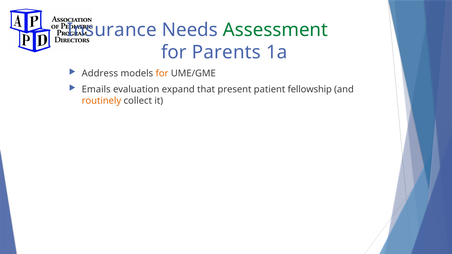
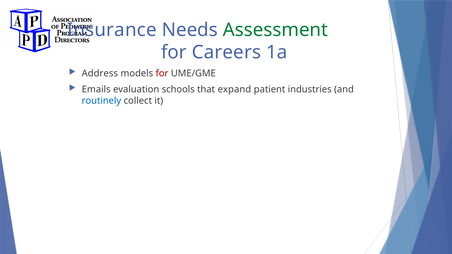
Parents: Parents -> Careers (226, 52)
for colour: orange -> red (162, 73)
expand: expand -> schools (178, 89)
present: present -> expand (234, 89)
fellowship: fellowship -> industries (310, 89)
routinely colour: orange -> blue (101, 101)
